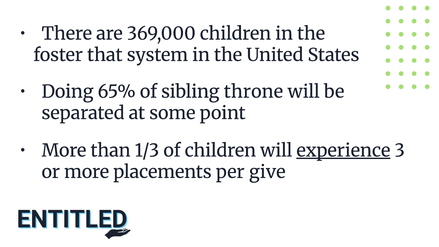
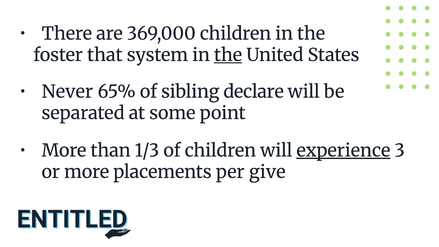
the underline: none -> present (228, 55)
Doing: Doing -> Never (67, 92)
throne: throne -> declare (254, 92)
